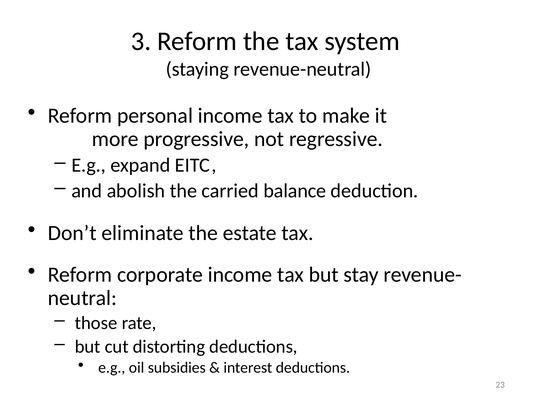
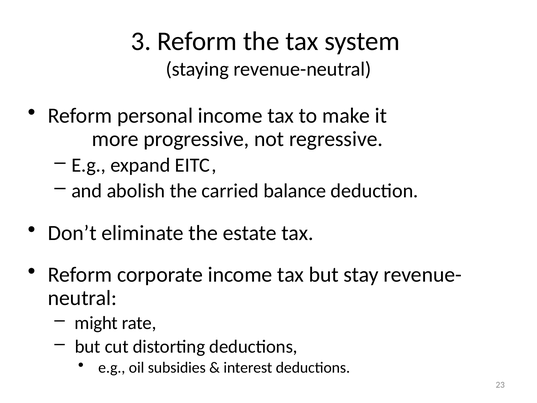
those: those -> might (96, 323)
